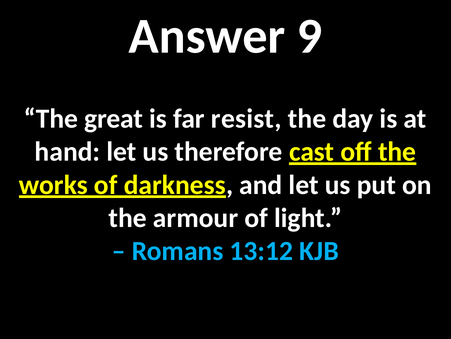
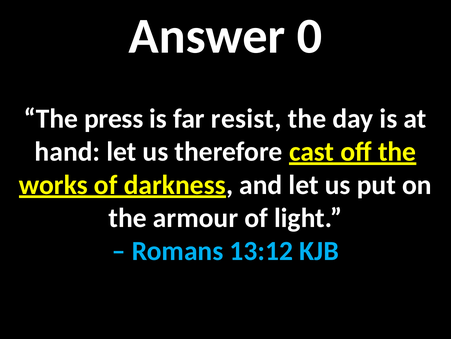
9: 9 -> 0 (309, 36)
great: great -> press (114, 118)
